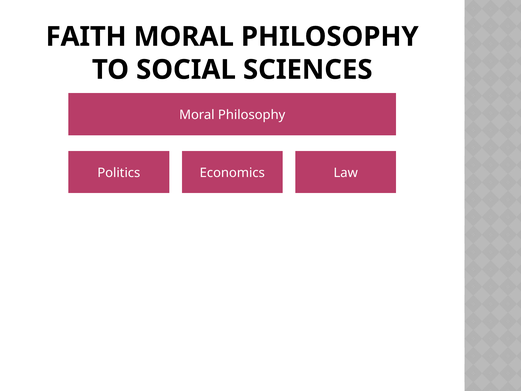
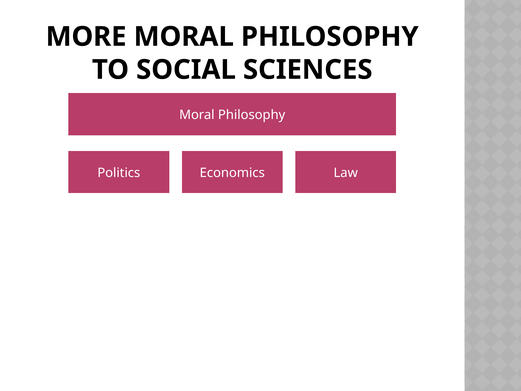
FAITH: FAITH -> MORE (86, 37)
